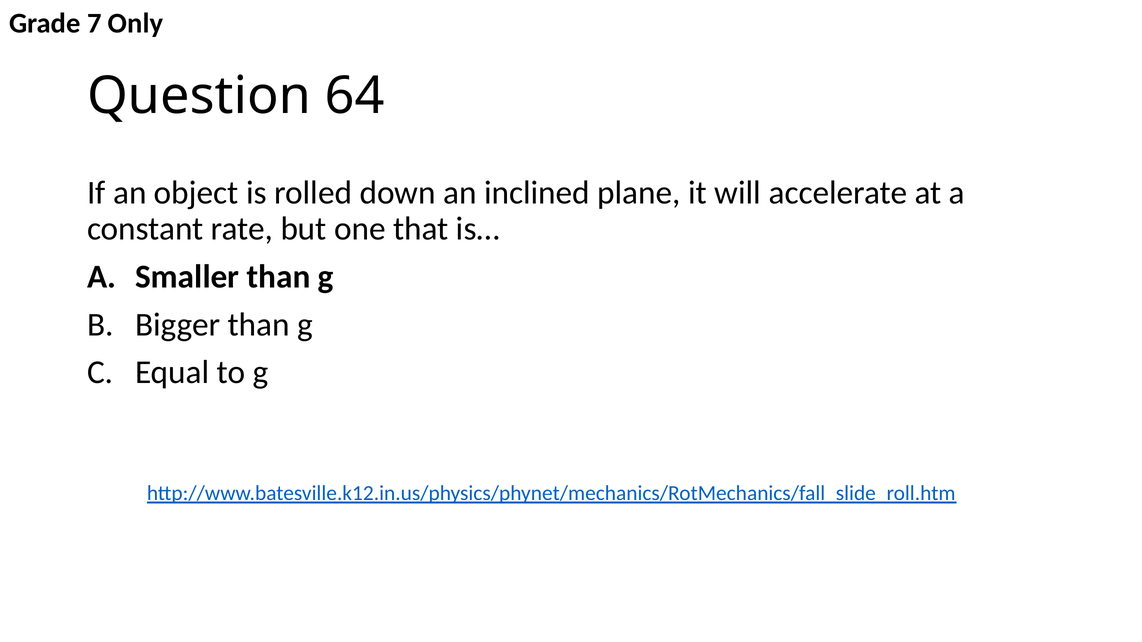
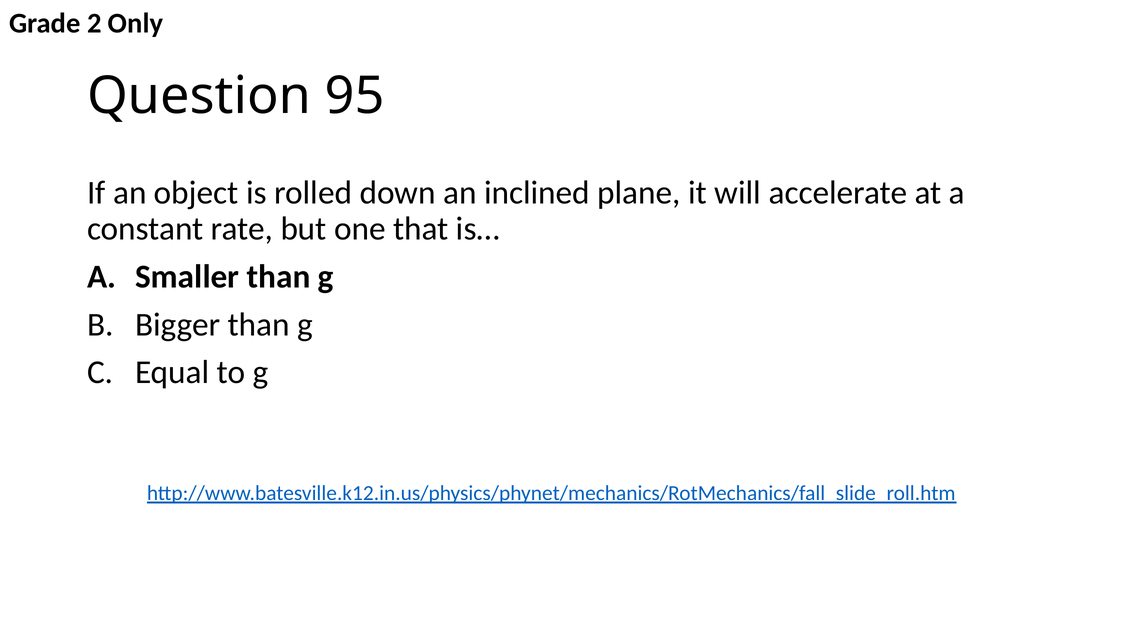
7: 7 -> 2 (94, 23)
64: 64 -> 95 (355, 96)
